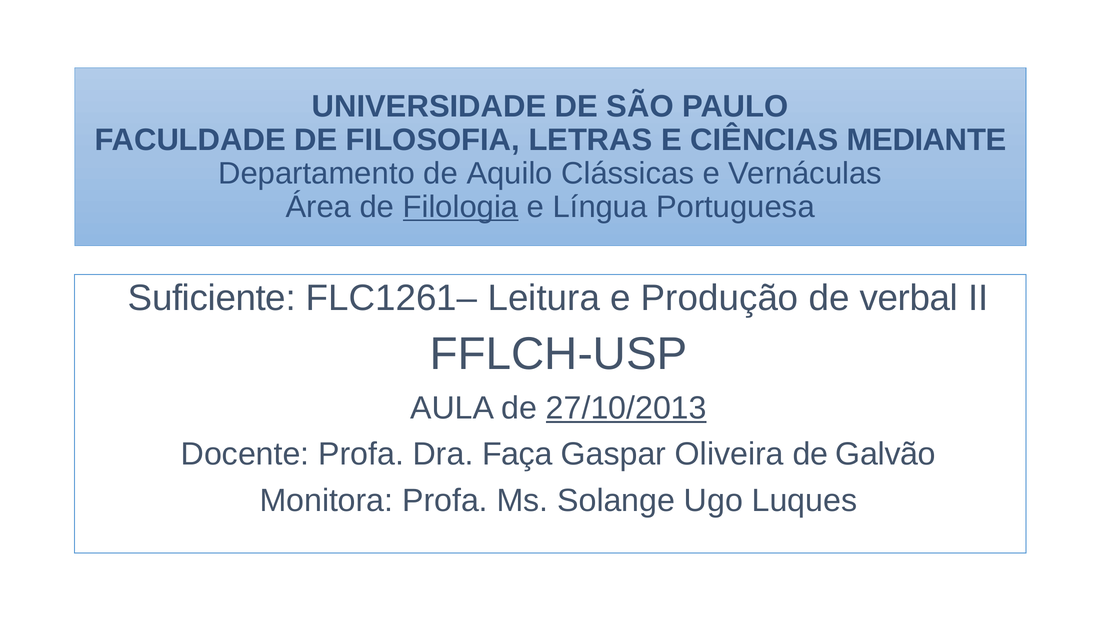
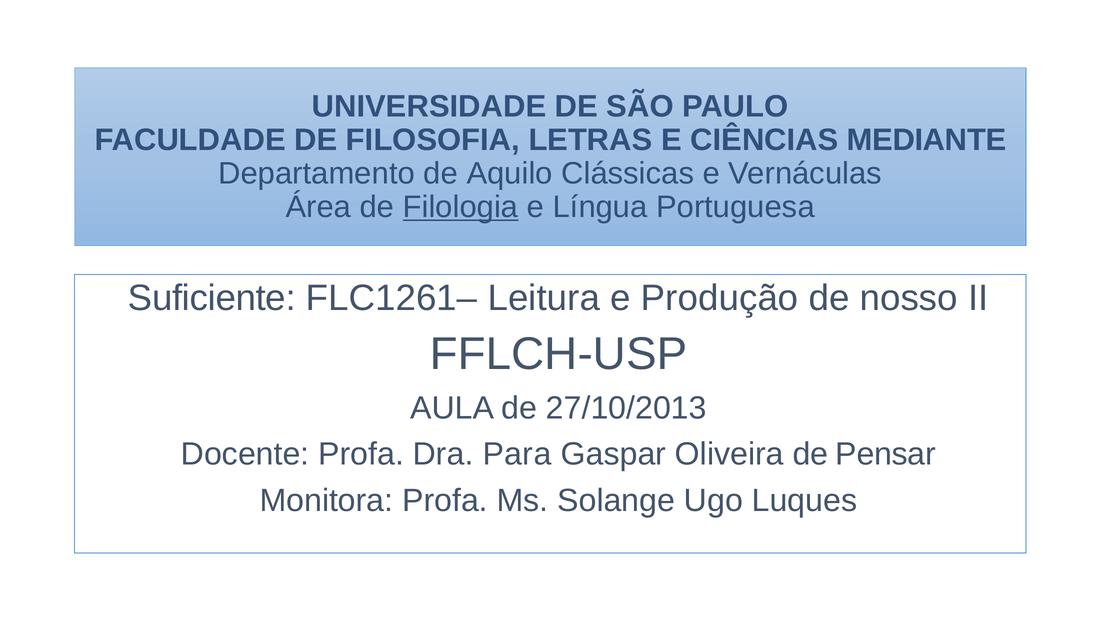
verbal: verbal -> nosso (909, 298)
27/10/2013 underline: present -> none (626, 408)
Faça: Faça -> Para (517, 454)
Galvão: Galvão -> Pensar (886, 454)
